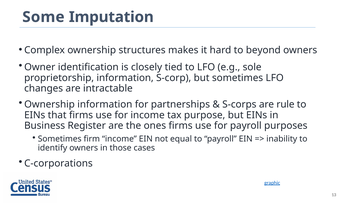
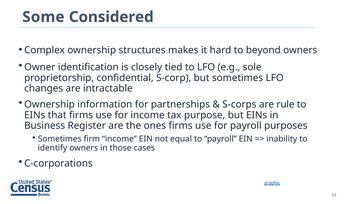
Imputation: Imputation -> Considered (111, 17)
proprietorship information: information -> confidential (125, 78)
